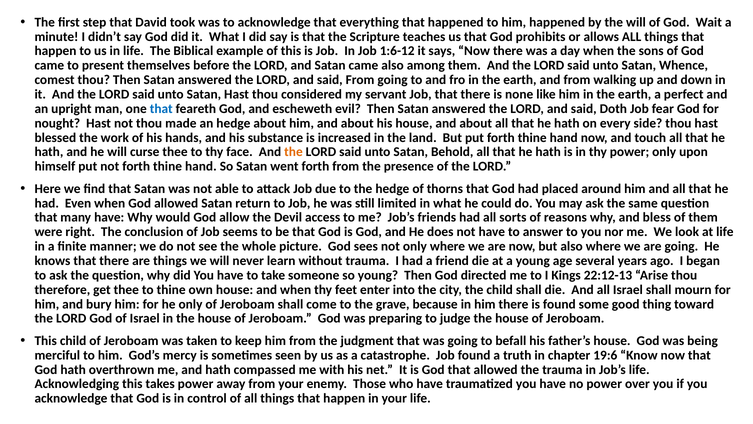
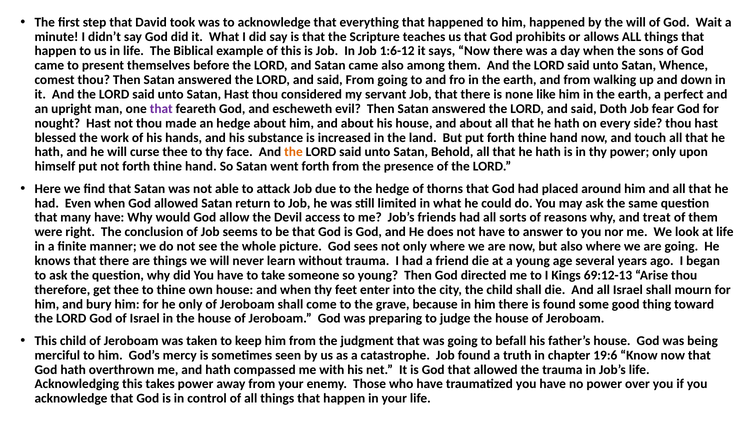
that colour: blue -> purple (161, 109)
bless: bless -> treat (657, 217)
22:12-13: 22:12-13 -> 69:12-13 (608, 275)
